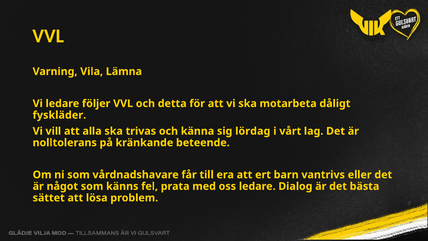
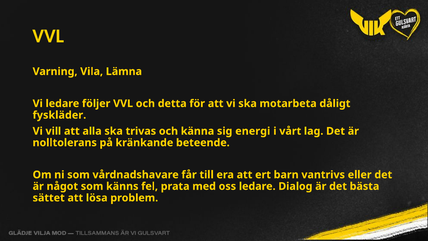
lördag: lördag -> energi (253, 131)
